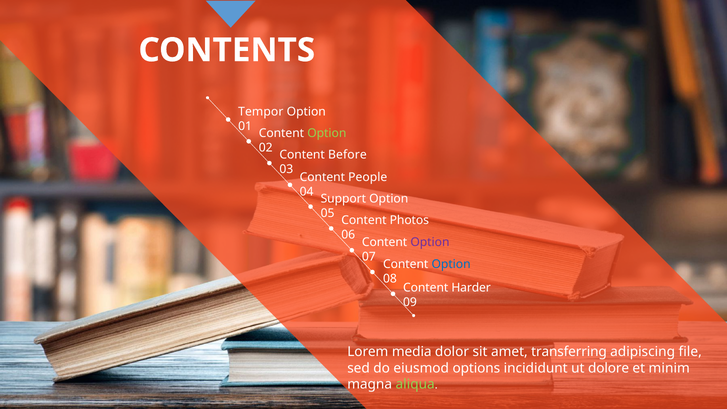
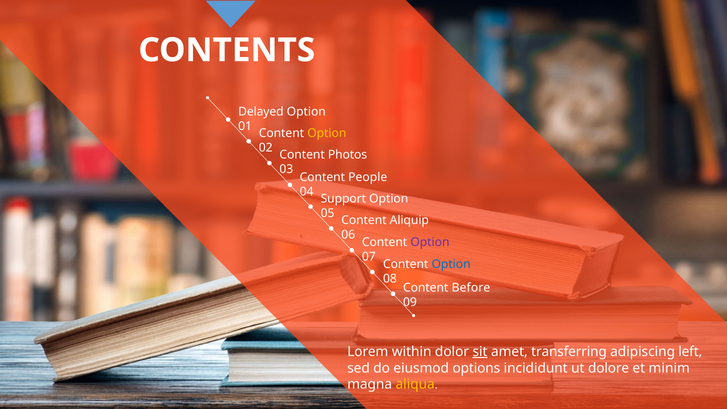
Tempor: Tempor -> Delayed (261, 112)
Option colour: light green -> yellow (327, 133)
Before: Before -> Photos (348, 155)
Photos: Photos -> Aliquip (409, 220)
Harder: Harder -> Before (471, 287)
media: media -> within (412, 352)
sit underline: none -> present (480, 352)
file: file -> left (690, 352)
aliqua colour: light green -> yellow (415, 384)
